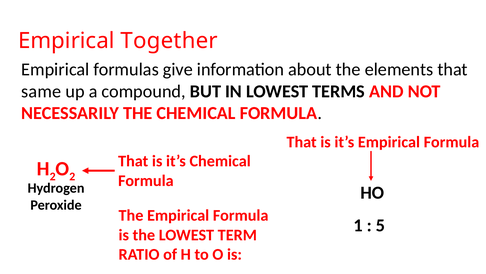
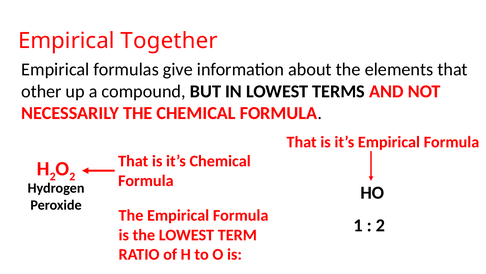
same: same -> other (41, 91)
5: 5 -> 2 (381, 225)
